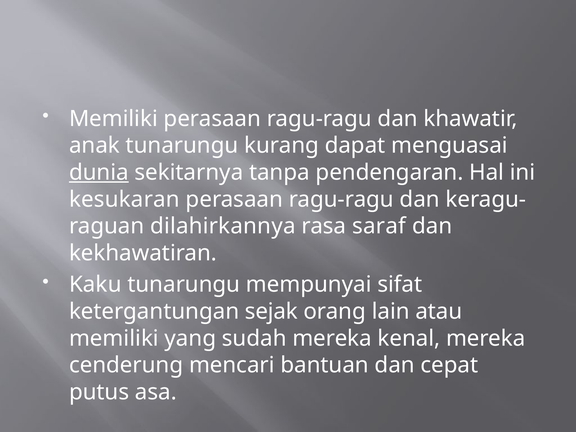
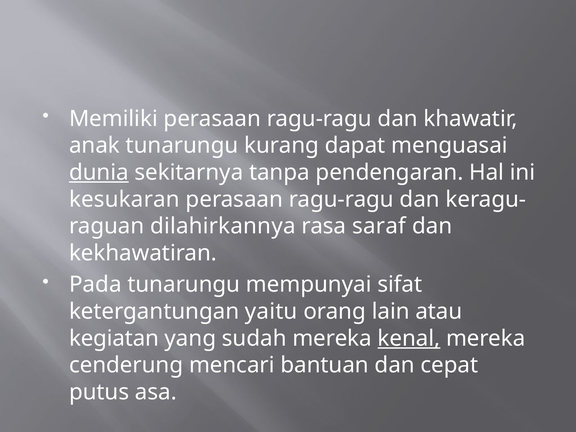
Kaku: Kaku -> Pada (95, 285)
sejak: sejak -> yaitu (271, 311)
memiliki: memiliki -> kegiatan (114, 338)
kenal underline: none -> present (409, 338)
